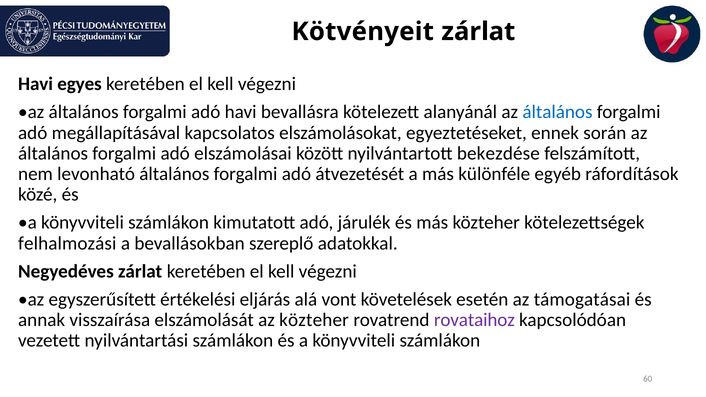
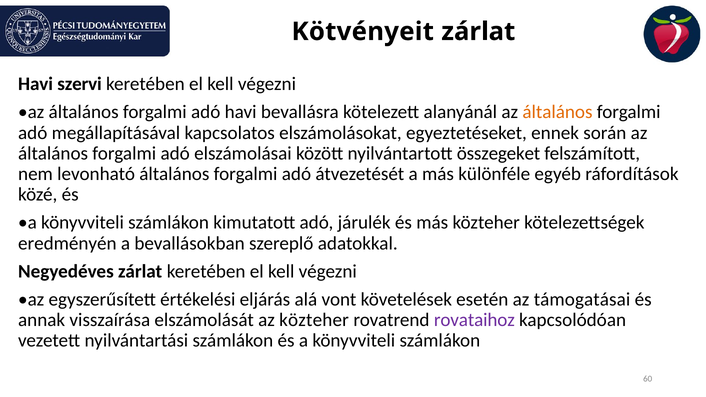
egyes: egyes -> szervi (80, 84)
általános colour: blue -> orange (557, 112)
bekezdése: bekezdése -> összegeket (499, 153)
felhalmozási: felhalmozási -> eredményén (67, 243)
